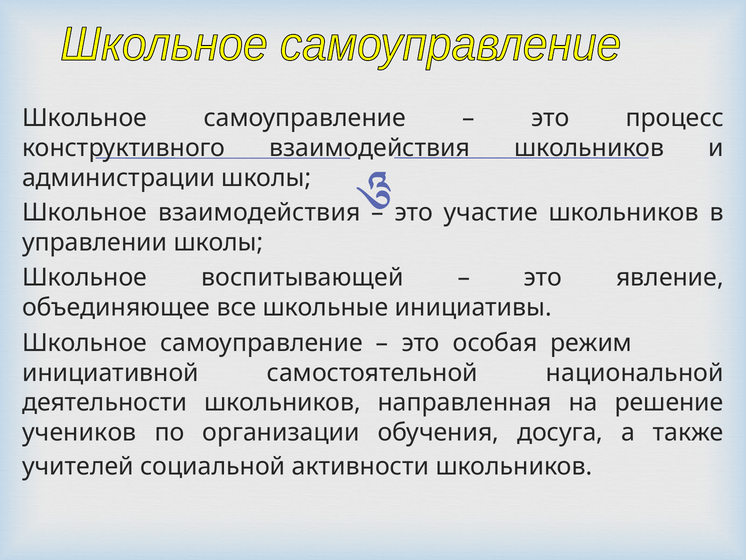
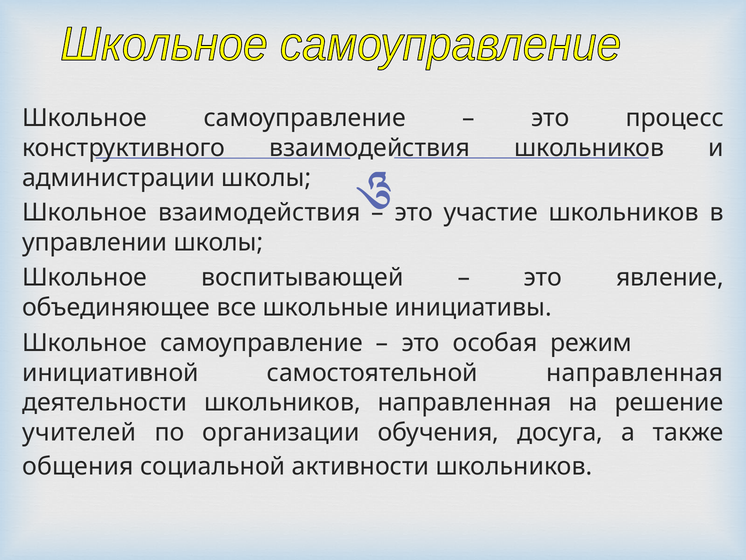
самостоятельной национальной: национальной -> направленная (635, 373)
учеников: учеников -> учителей (79, 432)
учителей: учителей -> общения (78, 466)
